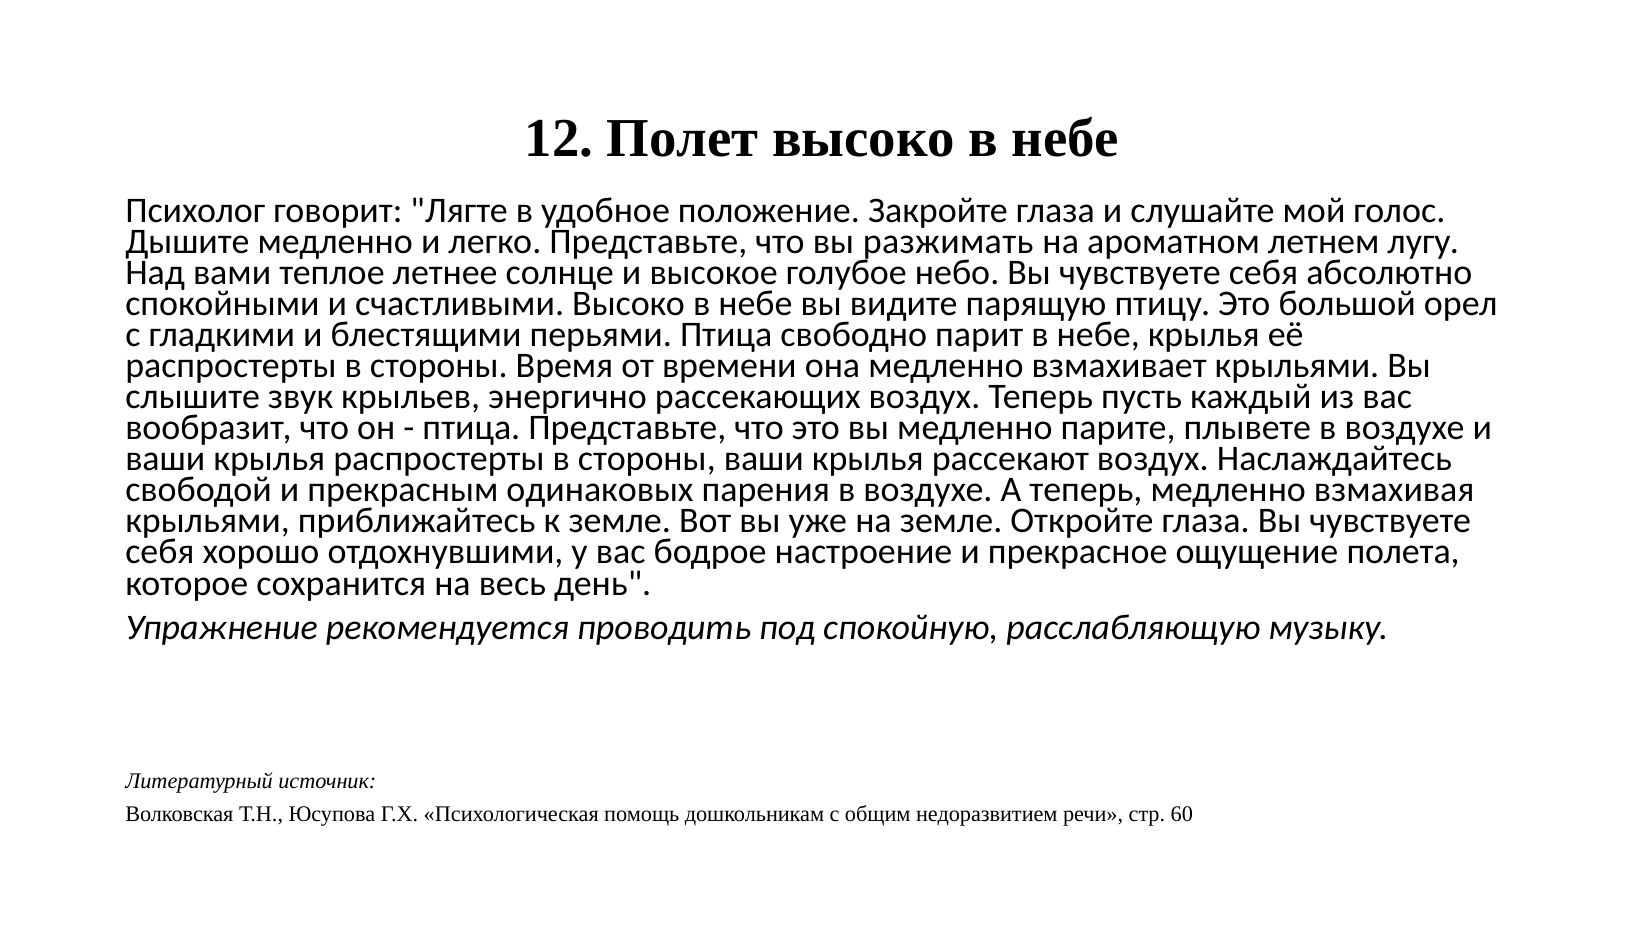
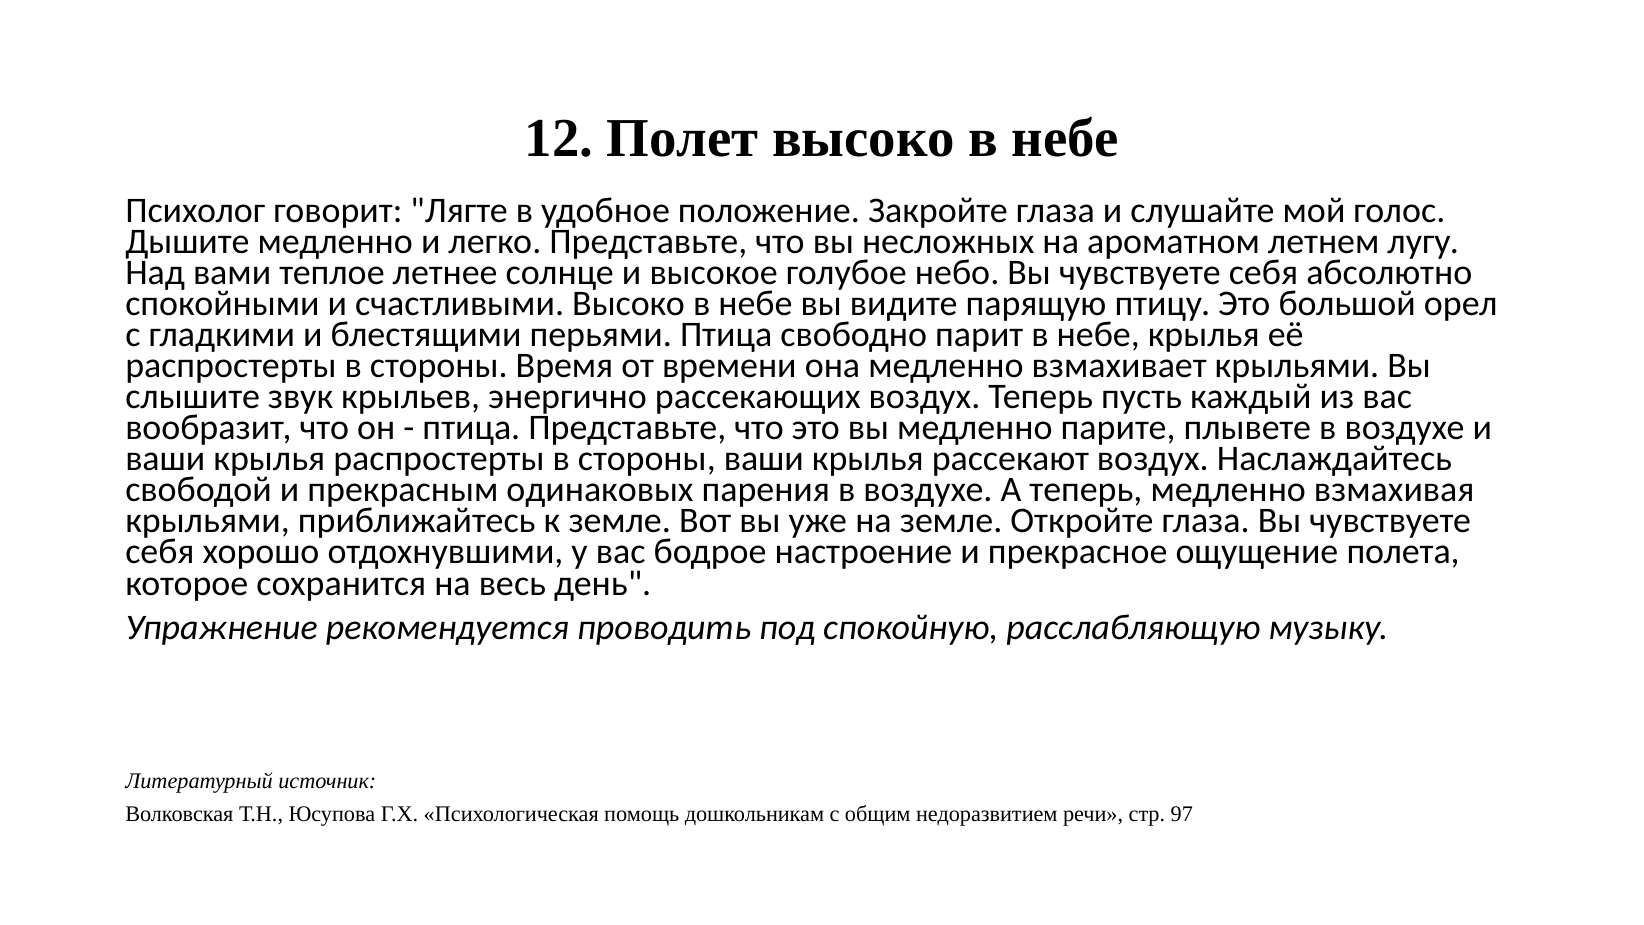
разжимать: разжимать -> несложных (948, 241)
60: 60 -> 97 (1182, 814)
